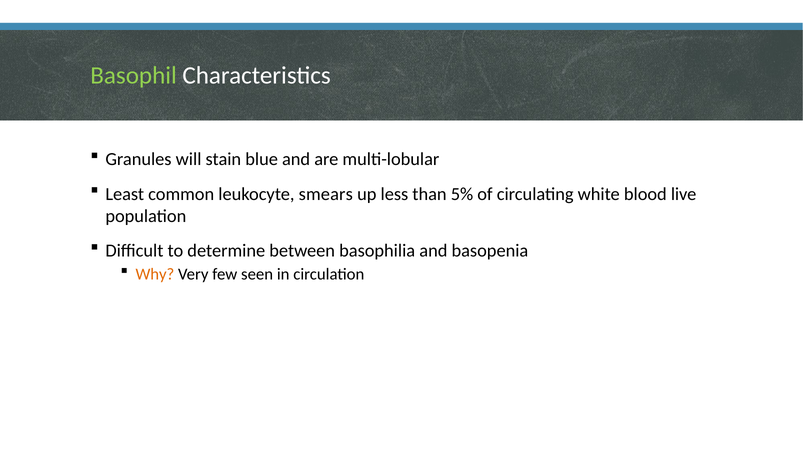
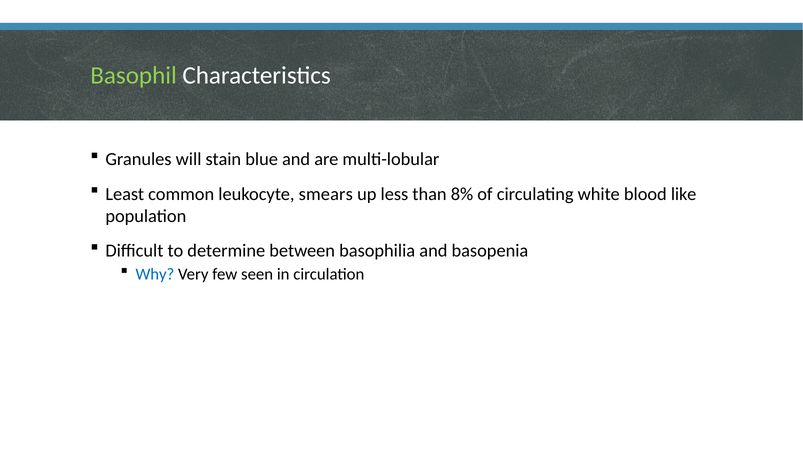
5%: 5% -> 8% (462, 194)
live: live -> like (684, 194)
Why colour: orange -> blue (155, 274)
